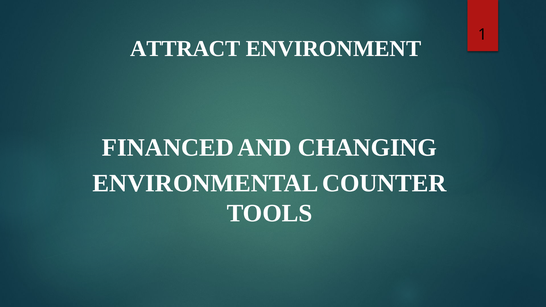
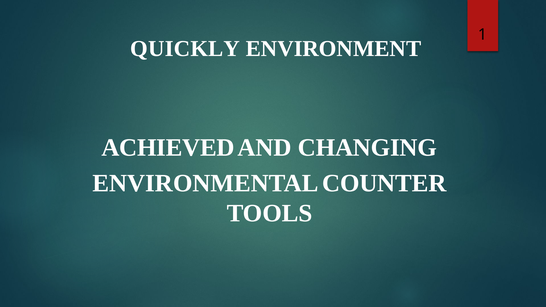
ATTRACT: ATTRACT -> QUICKLY (185, 49)
FINANCED: FINANCED -> ACHIEVED (168, 148)
